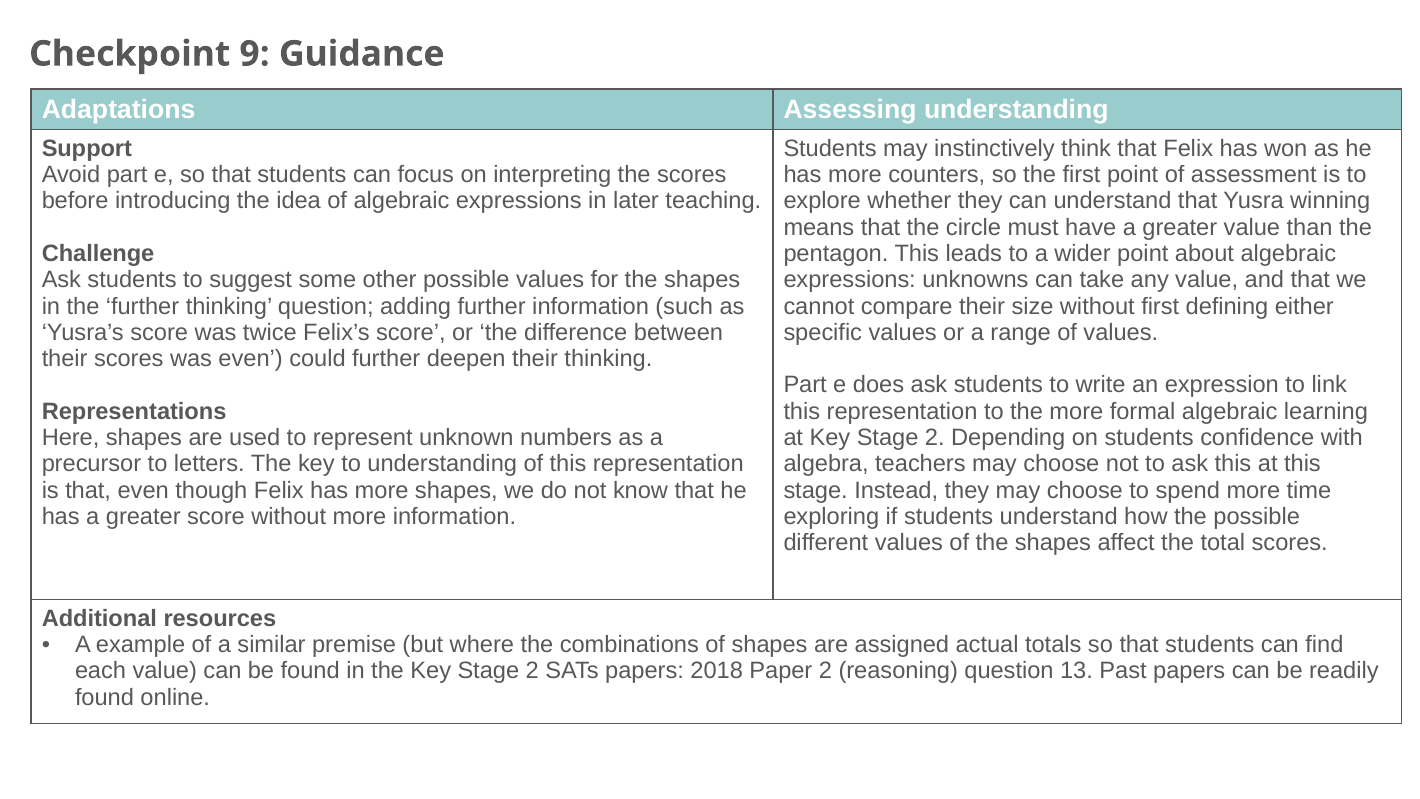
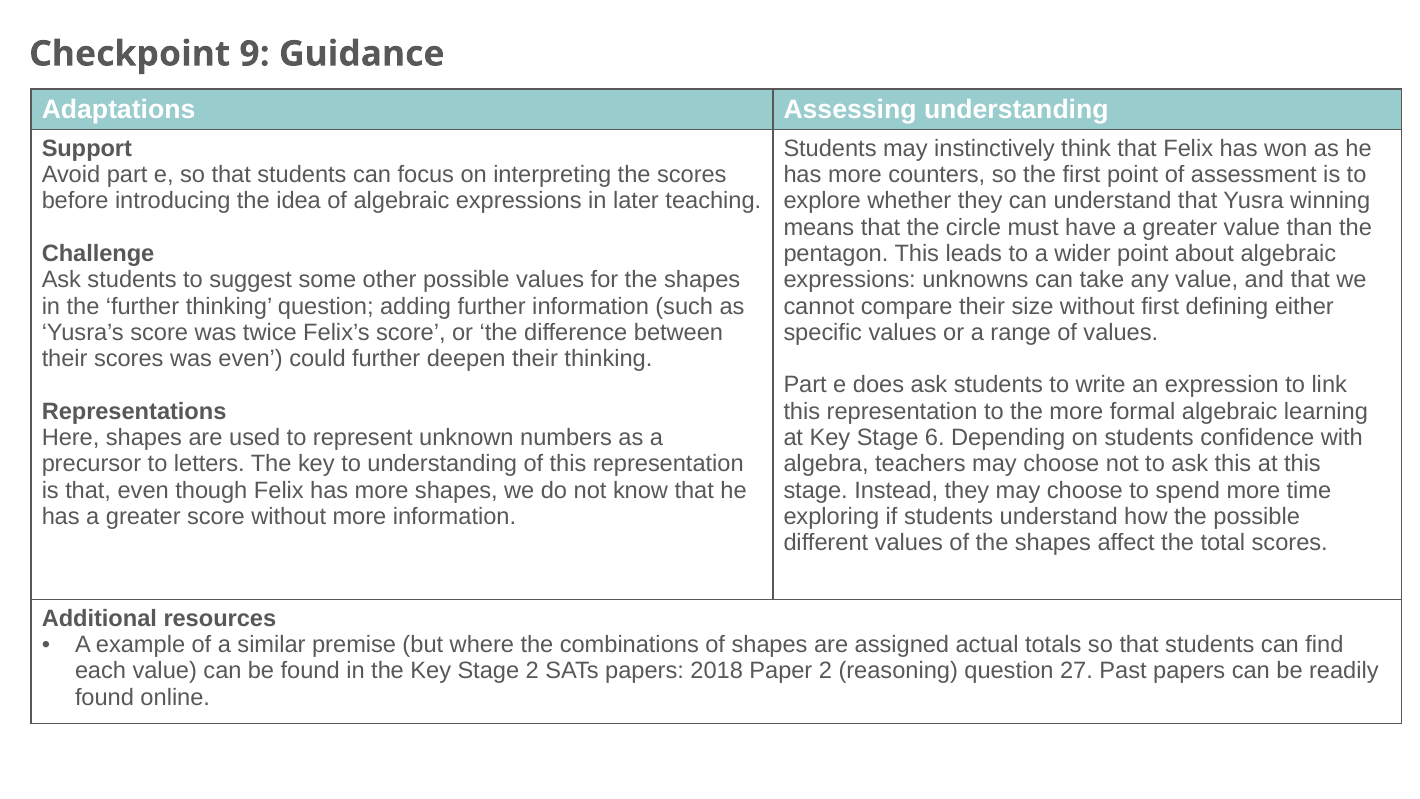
at Key Stage 2: 2 -> 6 (935, 438)
13: 13 -> 27 (1077, 671)
